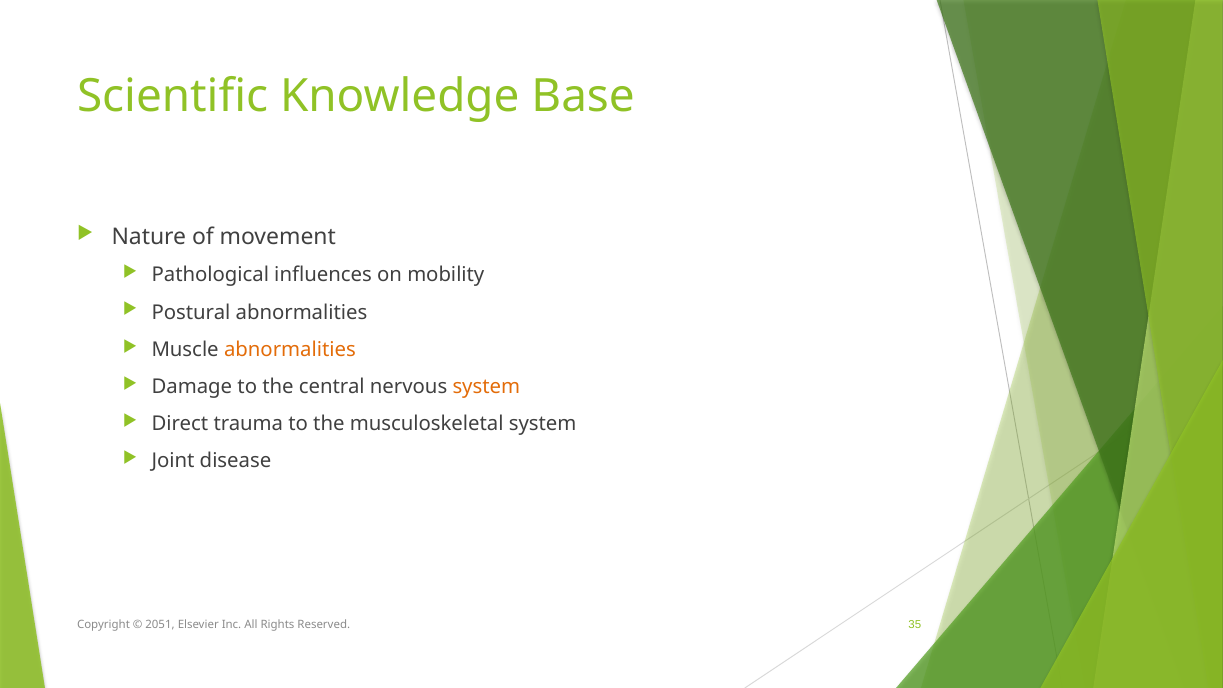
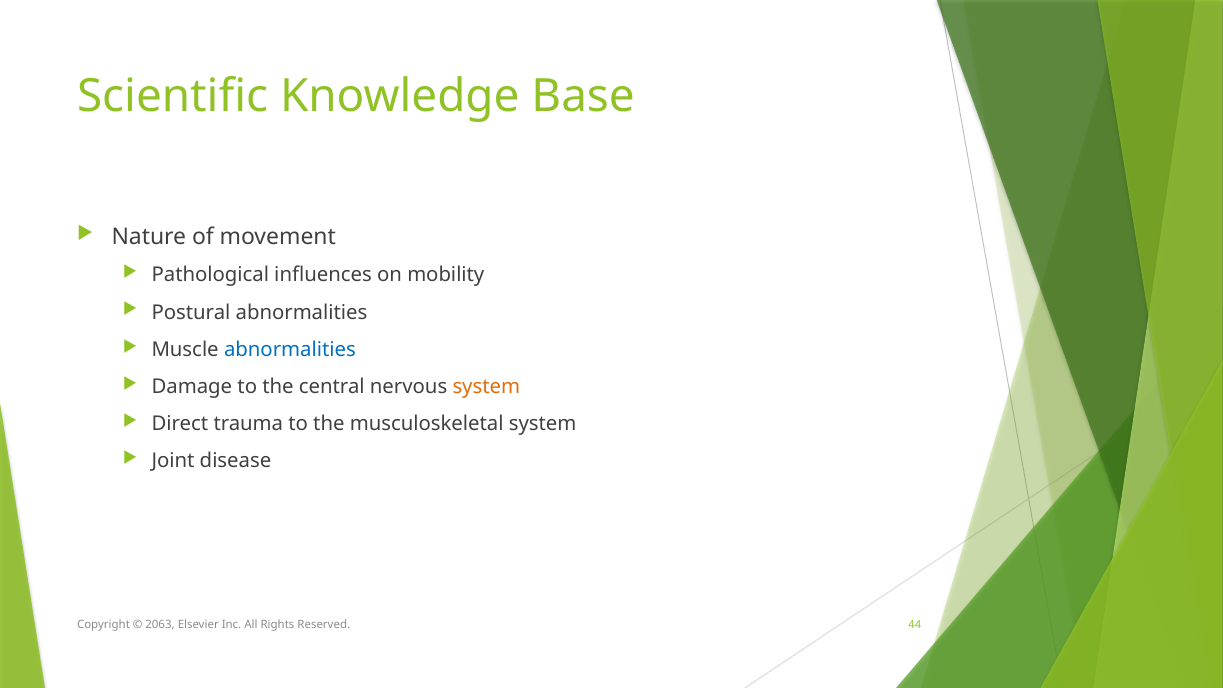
abnormalities colour: orange -> blue (290, 350)
2051: 2051 -> 2063 (160, 625)
35: 35 -> 44 (915, 625)
